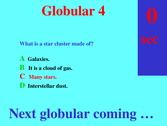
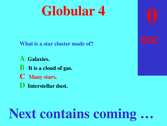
Next globular: globular -> contains (65, 113)
